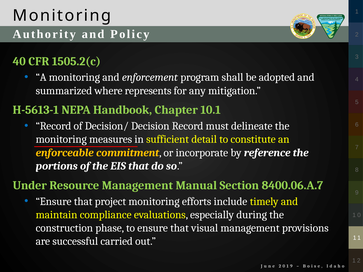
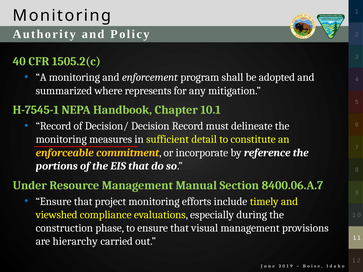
H-5613-1: H-5613-1 -> H-7545-1 (36, 110)
maintain: maintain -> viewshed (57, 215)
successful: successful -> hierarchy (75, 241)
